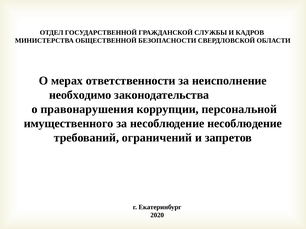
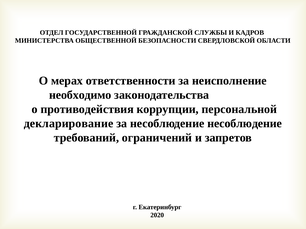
правонарушения: правонарушения -> противодействия (87, 109)
имущественного: имущественного -> декларирование (69, 124)
